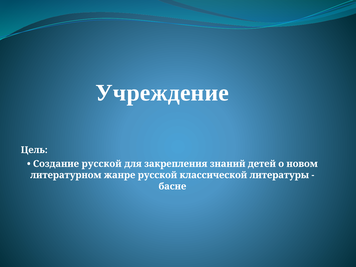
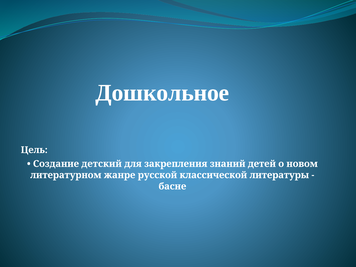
Учреждение: Учреждение -> Дошкольное (162, 93)
Создание русской: русской -> детский (102, 164)
